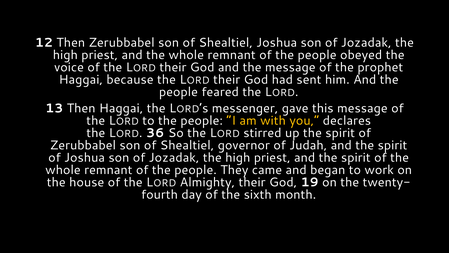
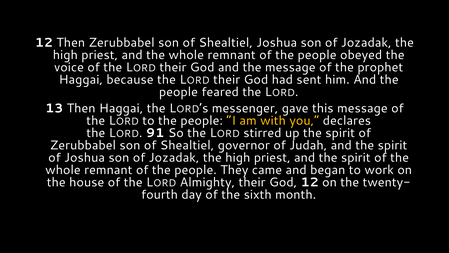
36: 36 -> 91 (155, 133)
God 19: 19 -> 12 (310, 182)
